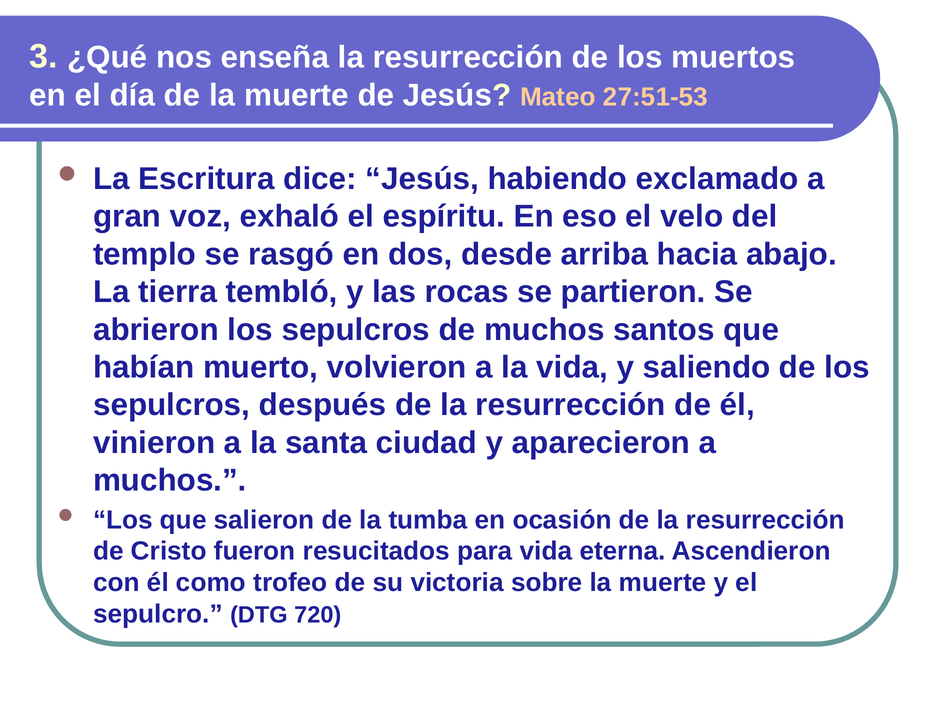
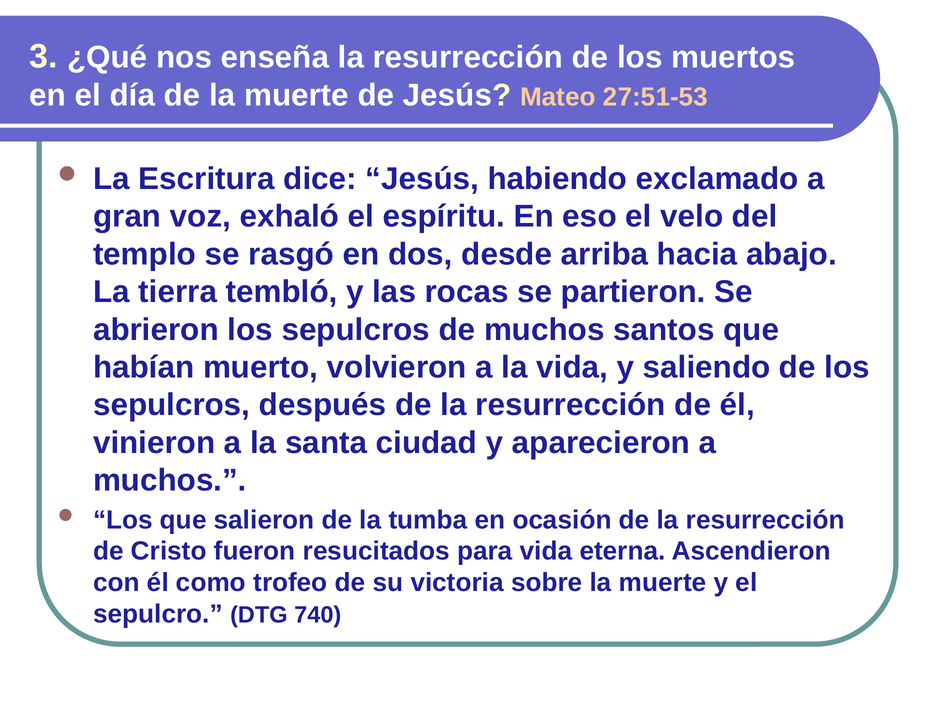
720: 720 -> 740 (318, 615)
